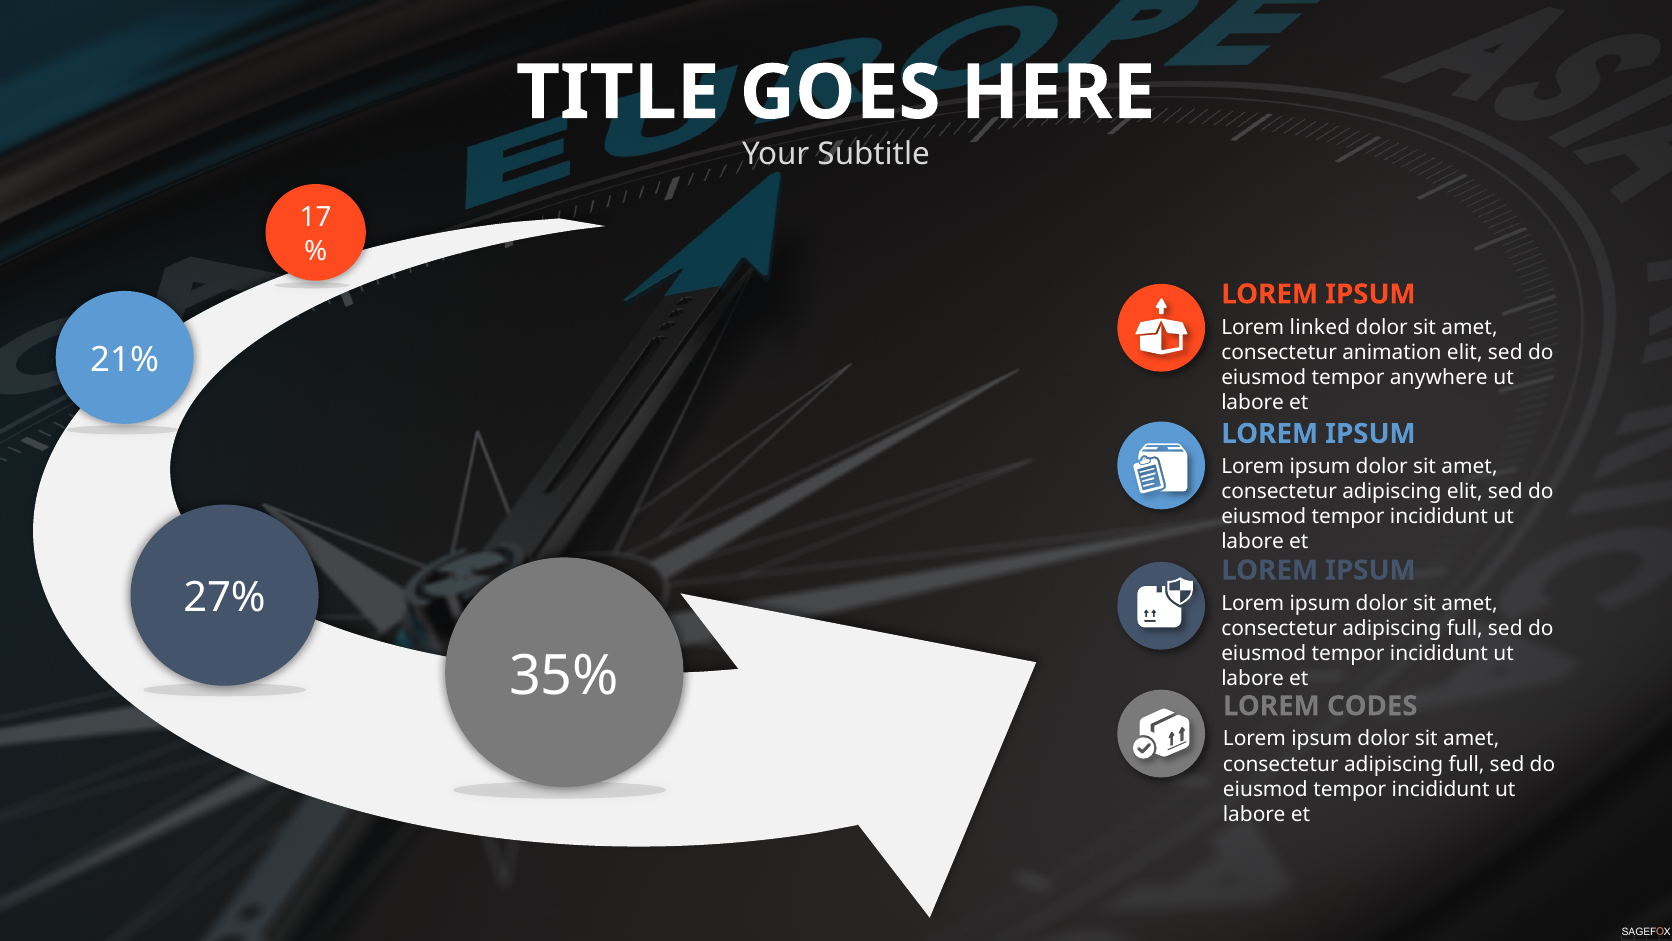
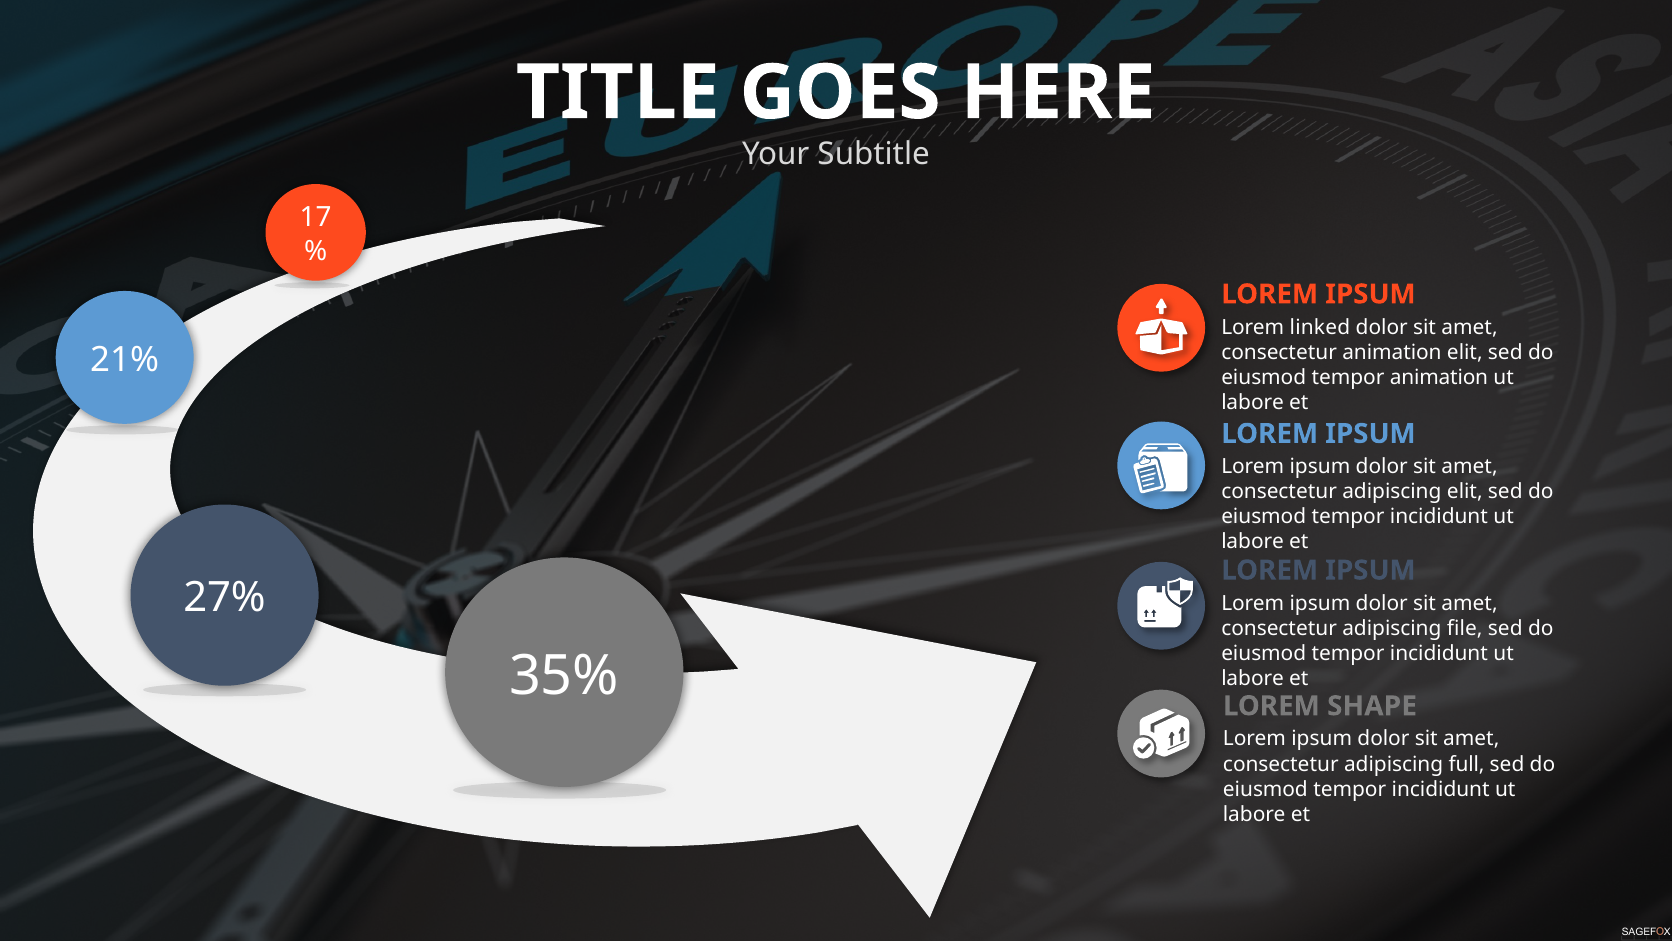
tempor anywhere: anywhere -> animation (1439, 377)
full: full -> file (1465, 628)
CODES: CODES -> SHAPE (1372, 706)
